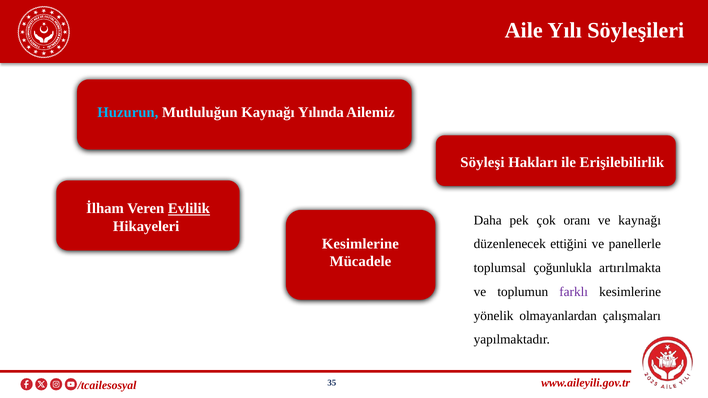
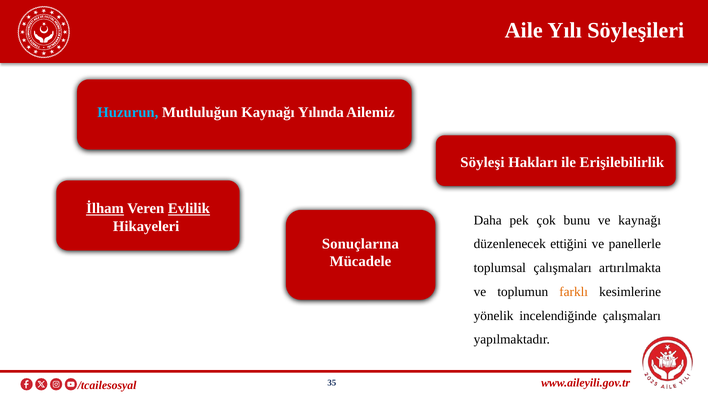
İlham underline: none -> present (105, 209)
oranı: oranı -> bunu (577, 220)
Kesimlerine: Kesimlerine -> Sonuçlarına (360, 244)
toplumsal çoğunlukla: çoğunlukla -> çalışmaları (563, 268)
farklı colour: purple -> orange (574, 292)
olmayanlardan: olmayanlardan -> incelendiğinde (558, 316)
